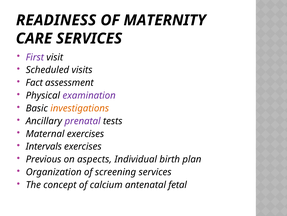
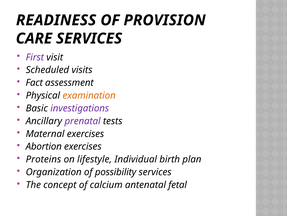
MATERNITY: MATERNITY -> PROVISION (165, 20)
examination colour: purple -> orange (89, 95)
investigations colour: orange -> purple (80, 108)
Intervals: Intervals -> Abortion (44, 146)
Previous: Previous -> Proteins (43, 159)
aspects: aspects -> lifestyle (95, 159)
screening: screening -> possibility (116, 172)
